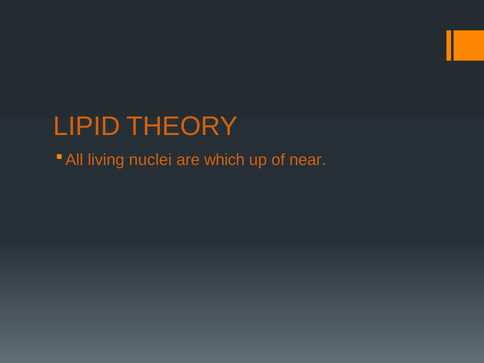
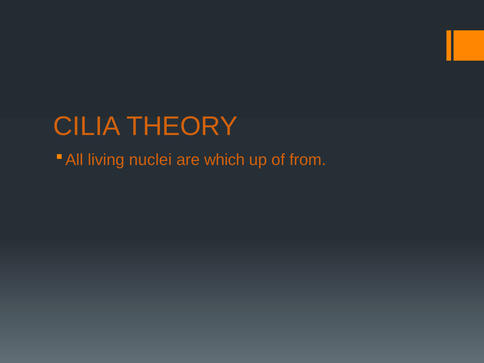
LIPID: LIPID -> CILIA (87, 126)
near: near -> from (308, 160)
